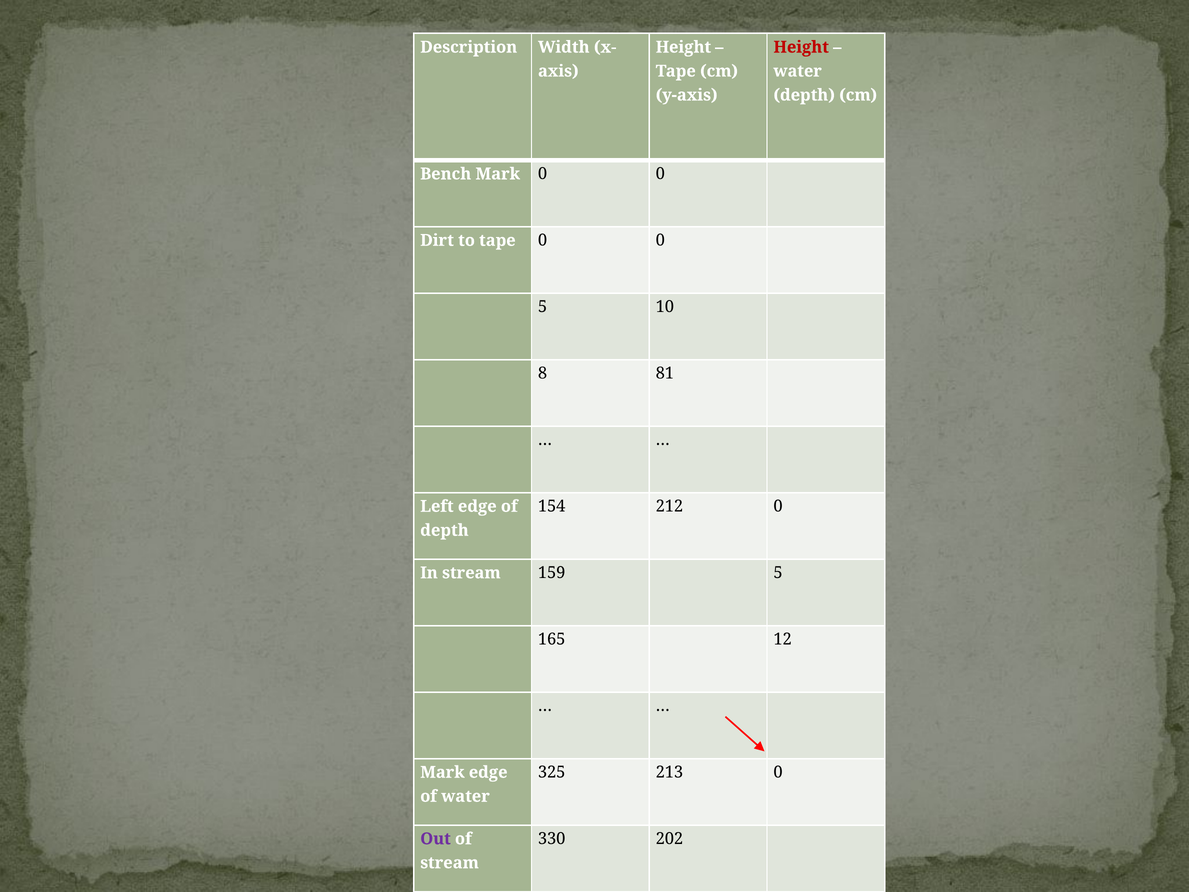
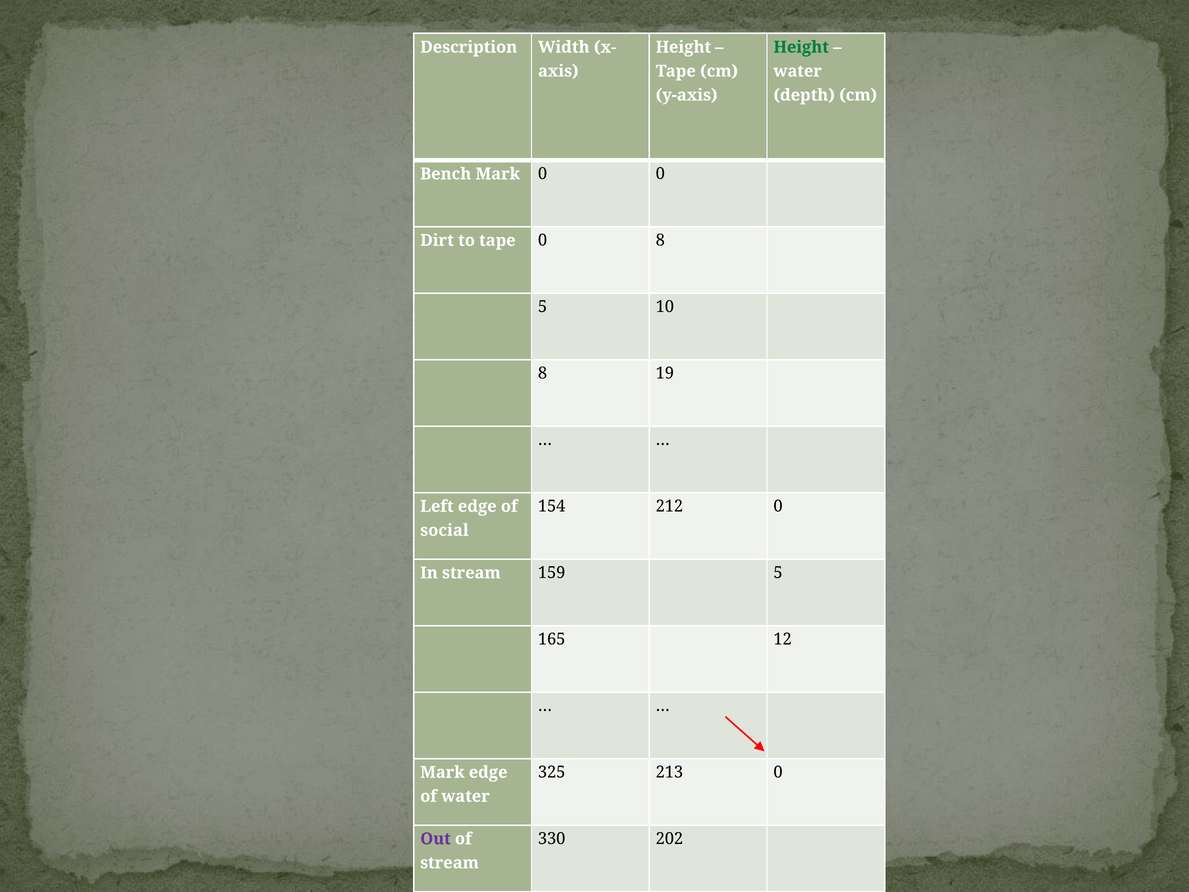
Height colour: red -> green (801, 47)
tape 0 0: 0 -> 8 (660, 240)
81: 81 -> 19 (665, 373)
depth: depth -> social (444, 530)
